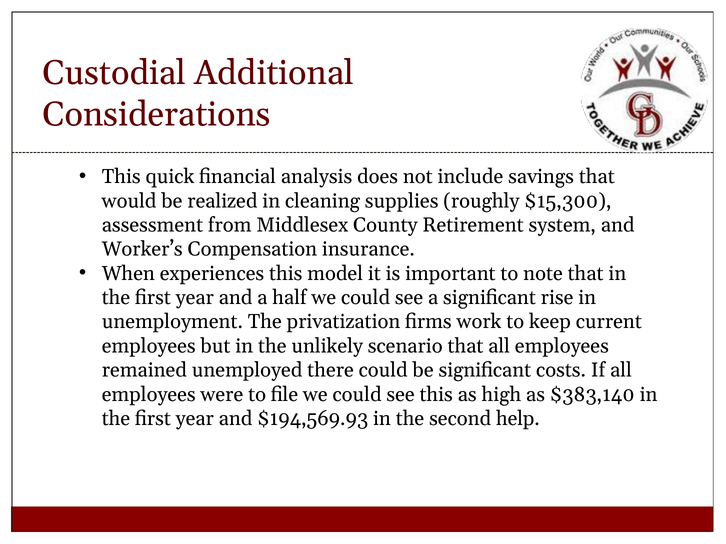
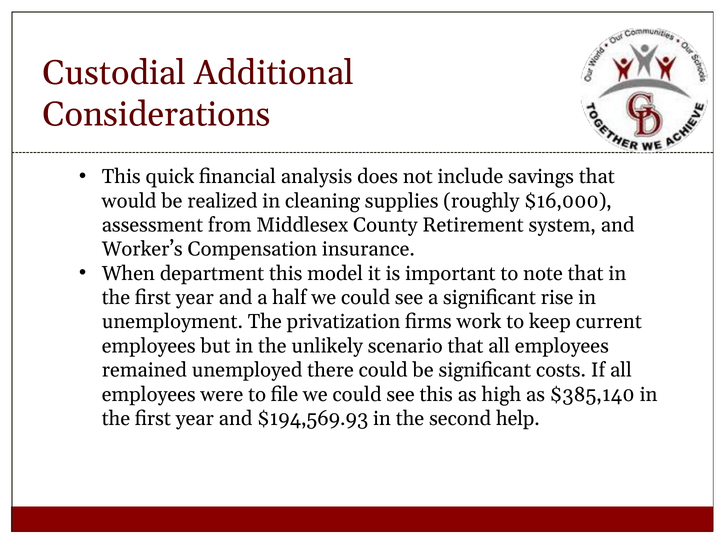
$15,300: $15,300 -> $16,000 (568, 201)
experiences: experiences -> department (212, 274)
$383,140: $383,140 -> $385,140 (592, 395)
